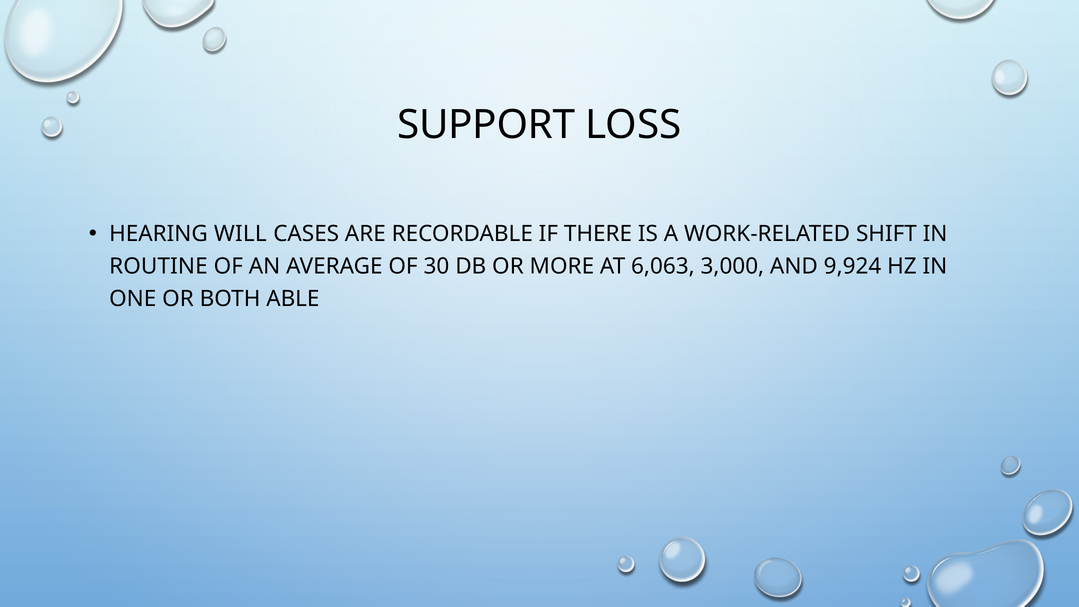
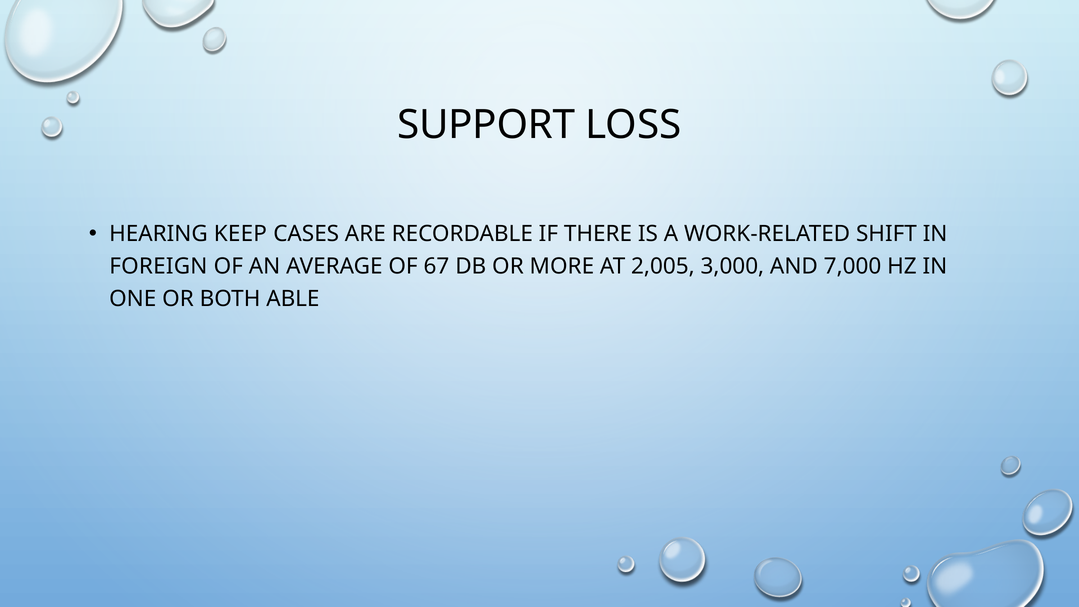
WILL: WILL -> KEEP (240, 234)
ROUTINE: ROUTINE -> FOREIGN (158, 266)
30: 30 -> 67 (436, 266)
6,063: 6,063 -> 2,005 (663, 266)
9,924: 9,924 -> 7,000 (853, 266)
